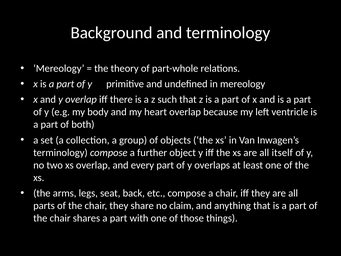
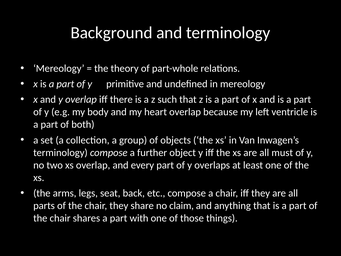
itself: itself -> must (282, 152)
